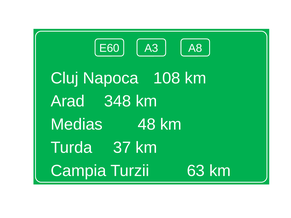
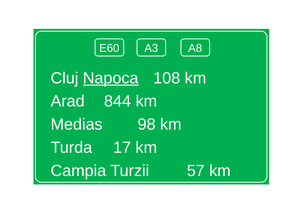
Napoca underline: none -> present (111, 78)
348: 348 -> 844 (118, 101)
48: 48 -> 98 (147, 125)
37: 37 -> 17 (122, 148)
63: 63 -> 57 (196, 171)
